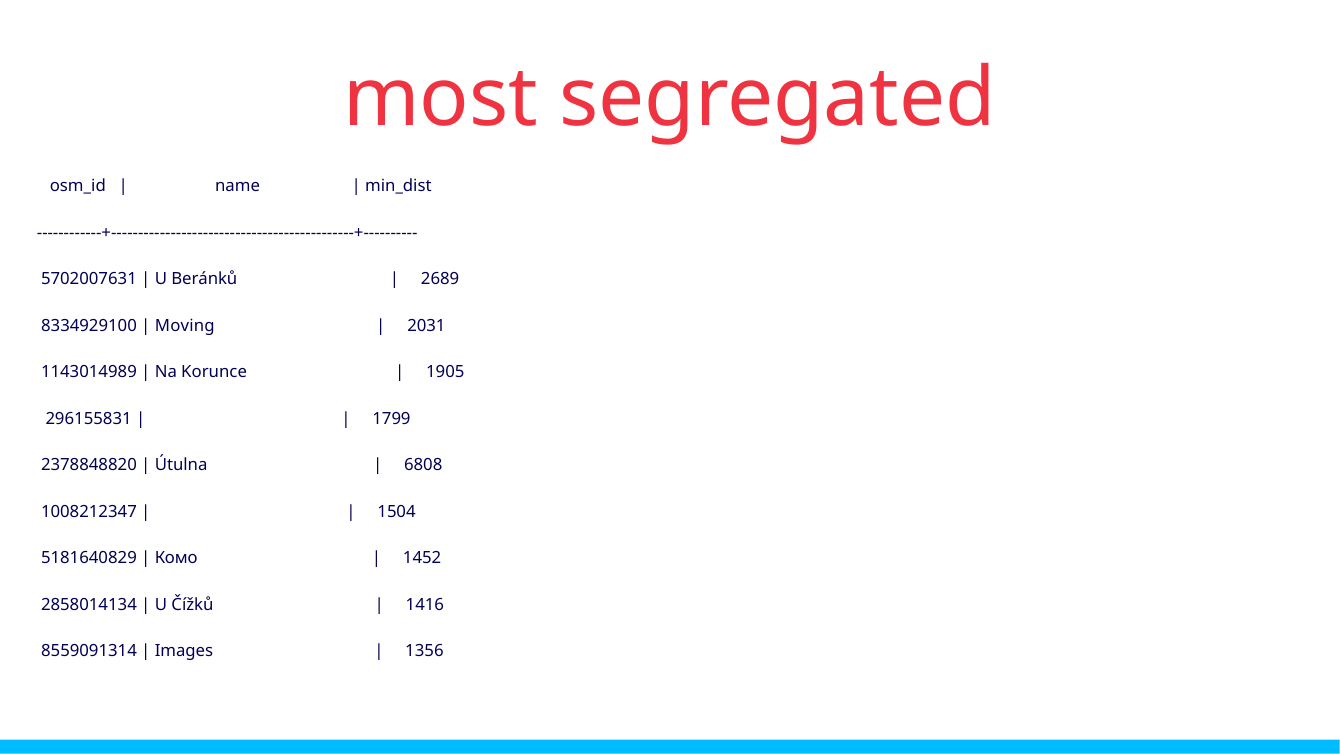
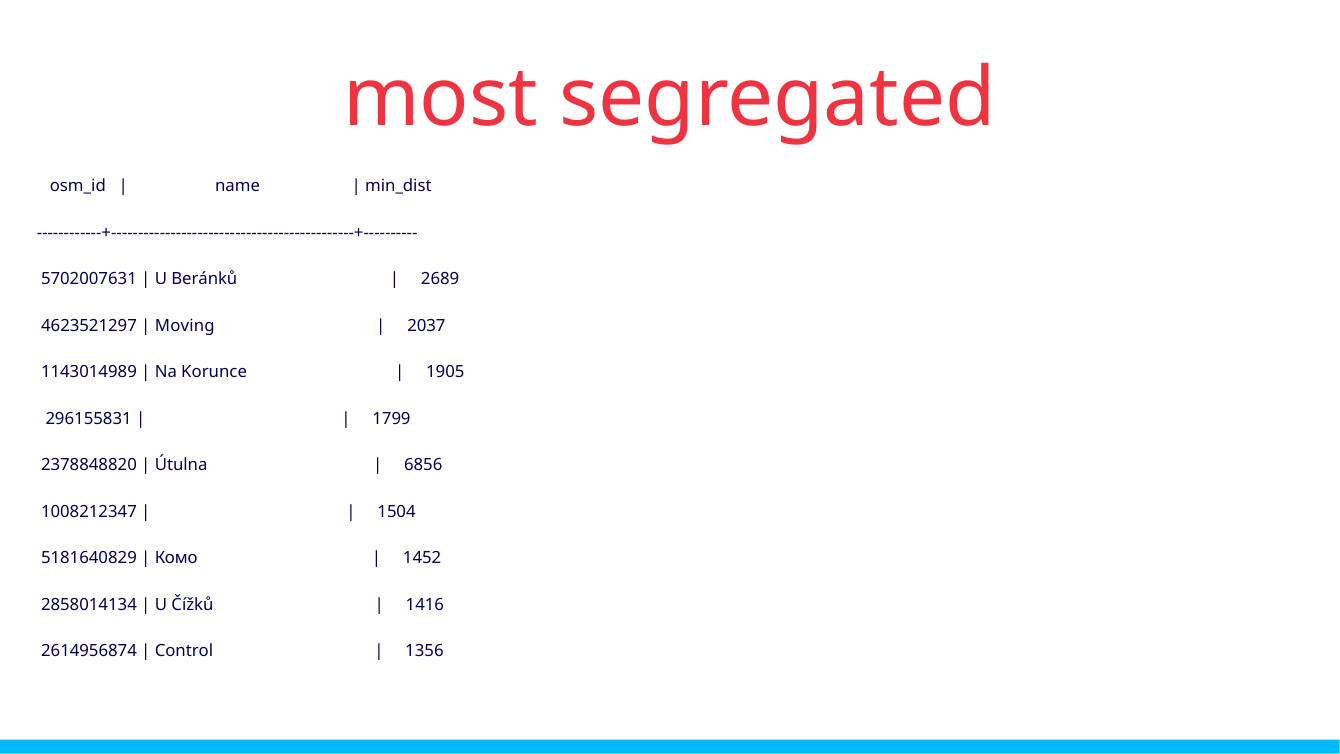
8334929100: 8334929100 -> 4623521297 (89, 326)
2031: 2031 -> 2037 (426, 326)
6808: 6808 -> 6856 (423, 465)
8559091314: 8559091314 -> 2614956874 (89, 651)
Images: Images -> Control (184, 651)
